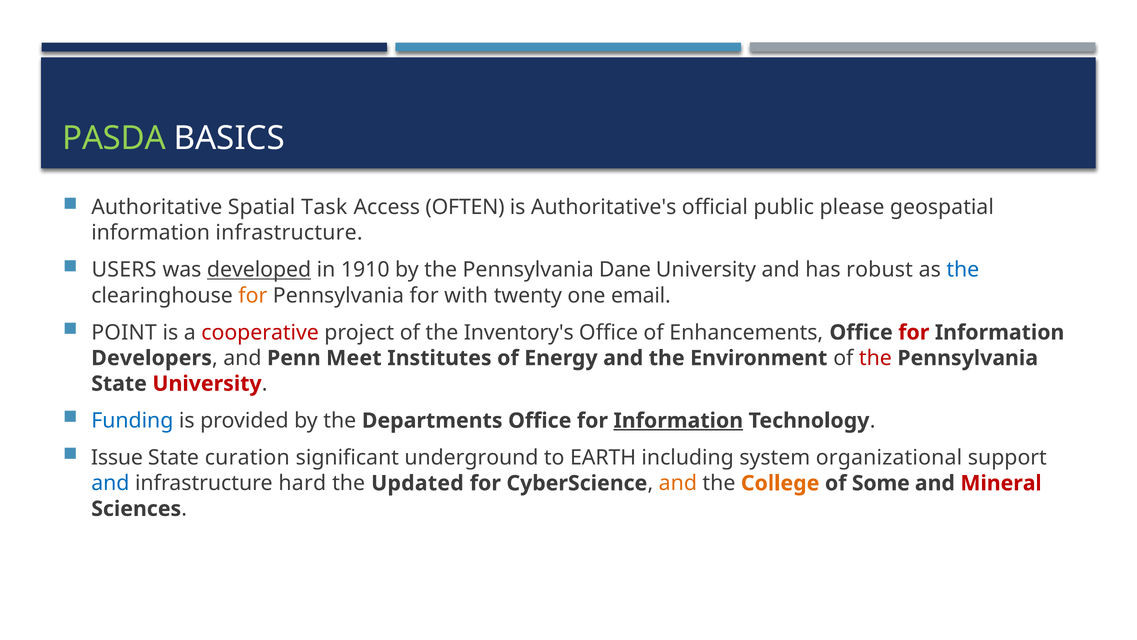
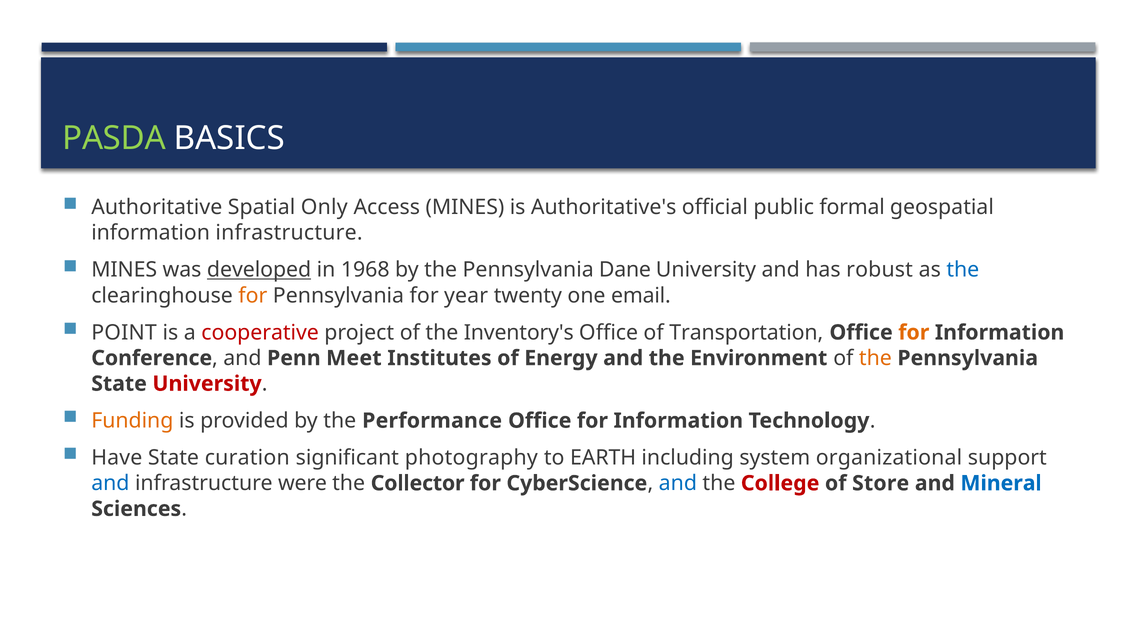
Task: Task -> Only (324, 207)
Access OFTEN: OFTEN -> MINES (465, 207)
please: please -> formal (852, 207)
USERS: USERS -> MINES (124, 270)
1910: 1910 -> 1968 (365, 270)
with: with -> year (466, 295)
Enhancements: Enhancements -> Transportation (746, 332)
for colour: red -> orange (914, 332)
Developers: Developers -> Conference (152, 358)
the colour: red -> orange (875, 358)
Funding colour: blue -> orange (132, 420)
Departments: Departments -> Performance (432, 420)
Information underline: present -> none (678, 420)
Issue: Issue -> Have (117, 457)
underground: underground -> photography (471, 457)
hard: hard -> were (303, 483)
Updated: Updated -> Collector (418, 483)
and colour: orange -> blue (678, 483)
College colour: orange -> red (780, 483)
Some: Some -> Store (881, 483)
Mineral colour: red -> blue (1001, 483)
